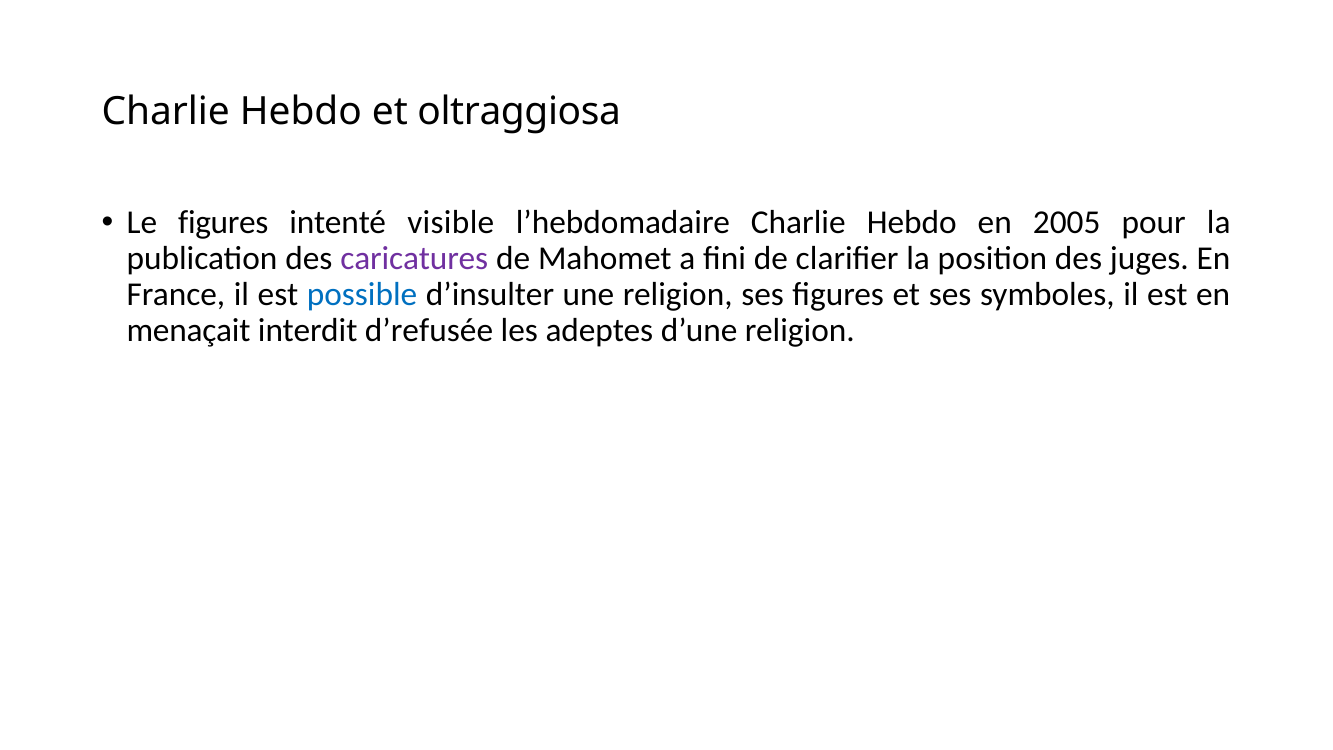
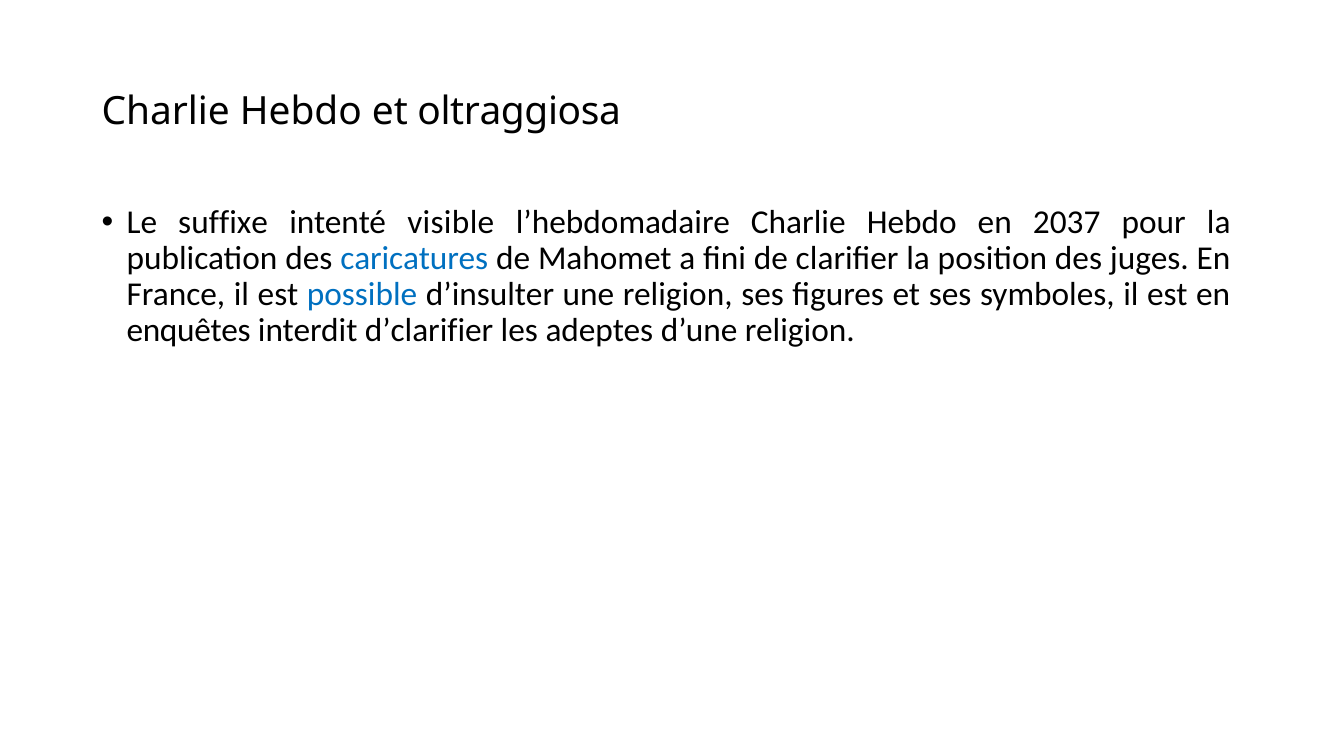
Le figures: figures -> suffixe (223, 222)
2005: 2005 -> 2037 (1067, 222)
caricatures colour: purple -> blue (414, 258)
menaçait: menaçait -> enquêtes (189, 330)
d’refusée: d’refusée -> d’clarifier (429, 330)
